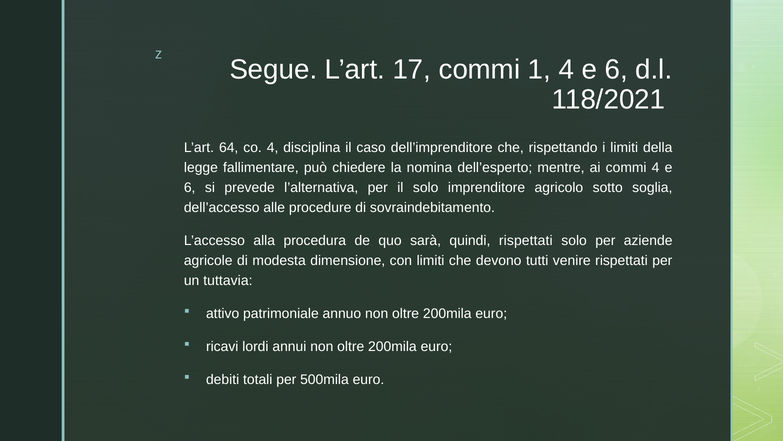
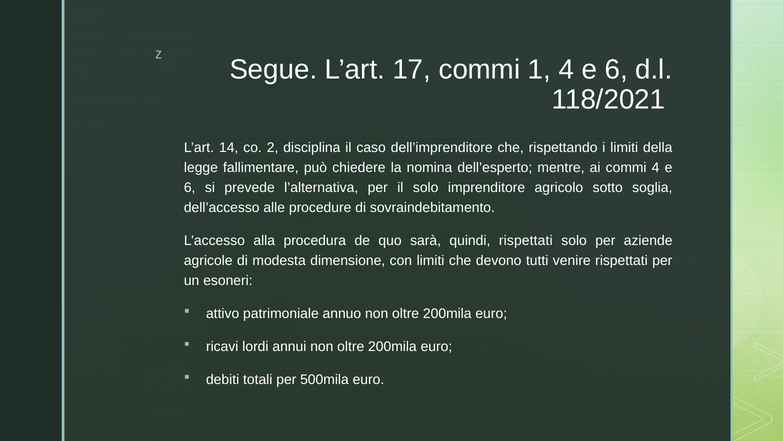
64: 64 -> 14 (229, 147)
co 4: 4 -> 2 (273, 147)
tuttavia: tuttavia -> esoneri (228, 280)
